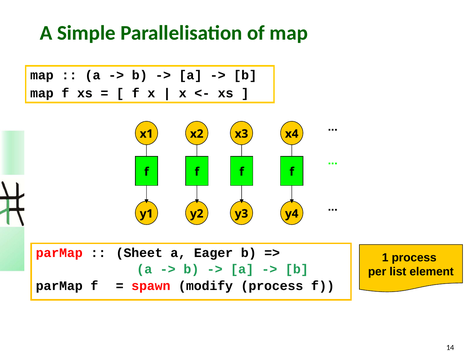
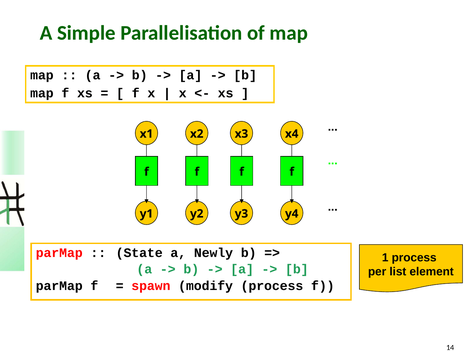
Sheet: Sheet -> State (139, 253)
Eager: Eager -> Newly (214, 253)
